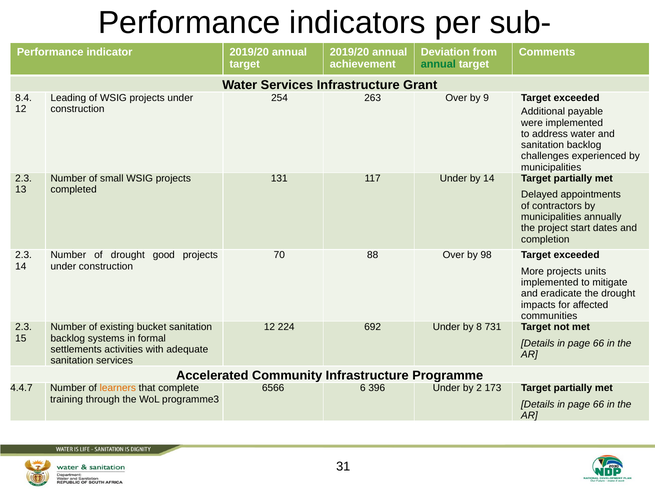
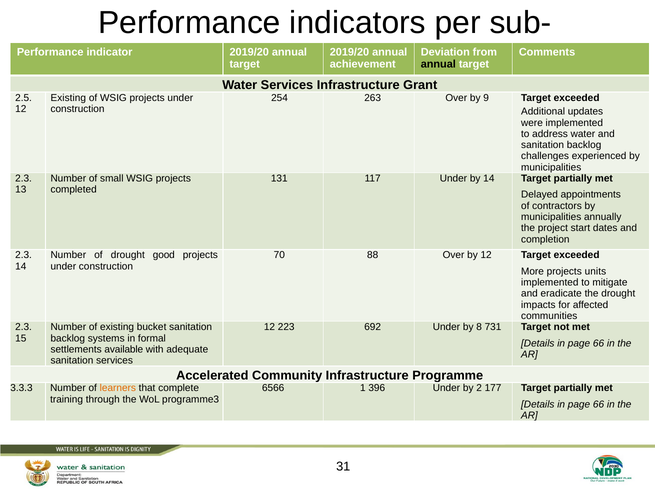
annual colour: green -> black (438, 64)
8.4: 8.4 -> 2.5 (24, 98)
Leading: Leading -> Existing (68, 98)
payable: payable -> updates (585, 112)
by 98: 98 -> 12 (486, 255)
224: 224 -> 223 (286, 327)
activities: activities -> available (124, 350)
4.4.7: 4.4.7 -> 3.3.3 (21, 388)
6: 6 -> 1 (363, 388)
173: 173 -> 177 (493, 388)
